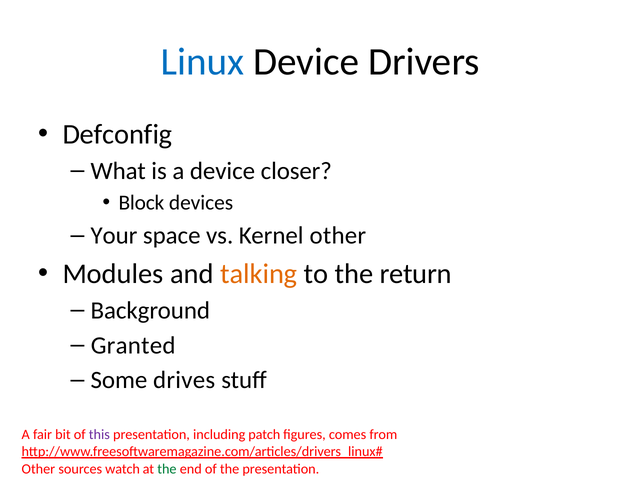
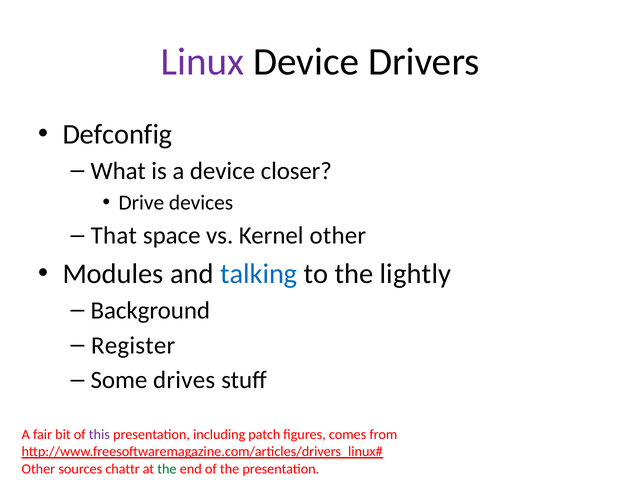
Linux colour: blue -> purple (202, 62)
Block: Block -> Drive (141, 203)
Your: Your -> That (114, 236)
talking colour: orange -> blue (259, 274)
return: return -> lightly (415, 274)
Granted: Granted -> Register (133, 346)
watch: watch -> chattr (123, 470)
